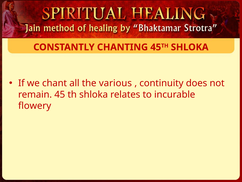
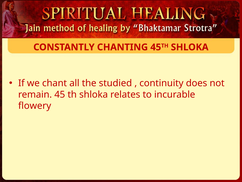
various: various -> studied (115, 83)
